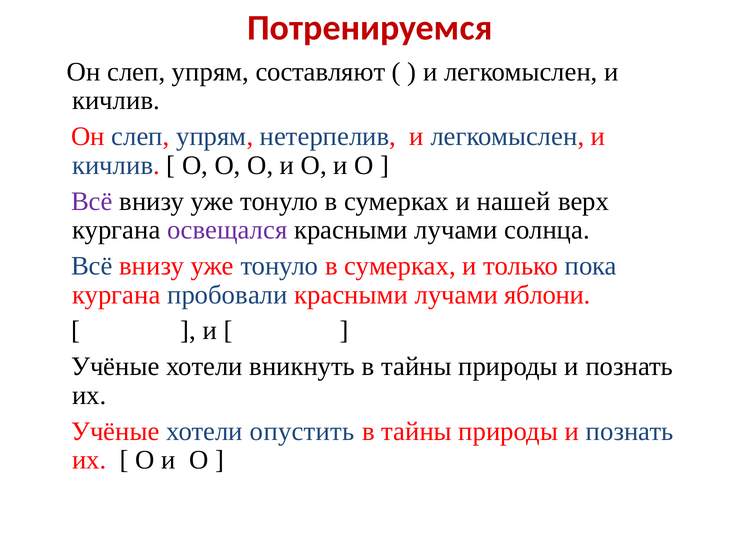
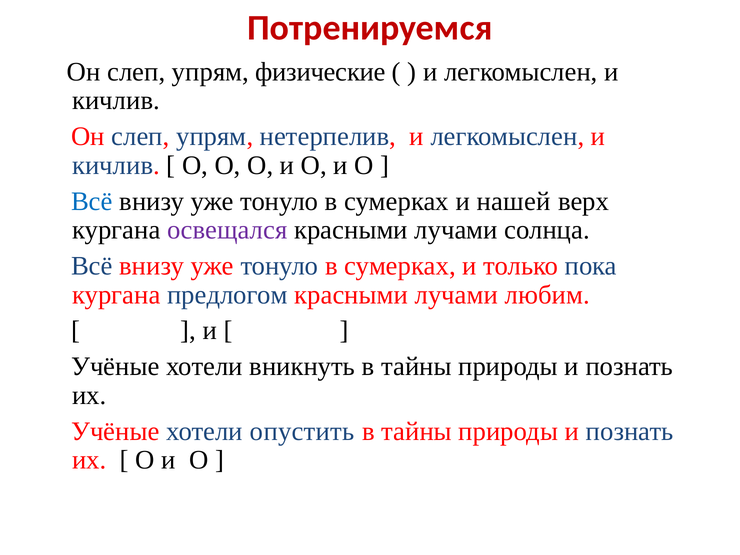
составляют: составляют -> физические (321, 72)
Всё colour: purple -> blue (92, 201)
пробовали: пробовали -> предлогом (227, 295)
яблони: яблони -> любим (547, 295)
